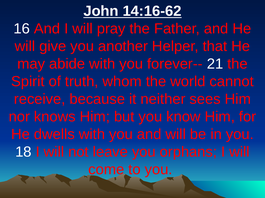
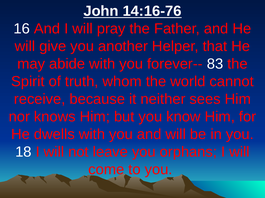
14:16-62: 14:16-62 -> 14:16-76 (152, 11)
21: 21 -> 83 (215, 64)
